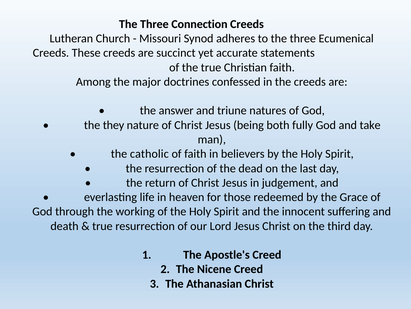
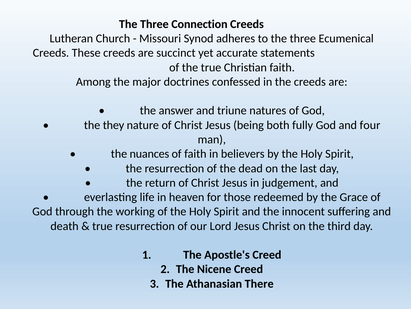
take: take -> four (370, 125)
catholic: catholic -> nuances (149, 154)
Athanasian Christ: Christ -> There (259, 283)
